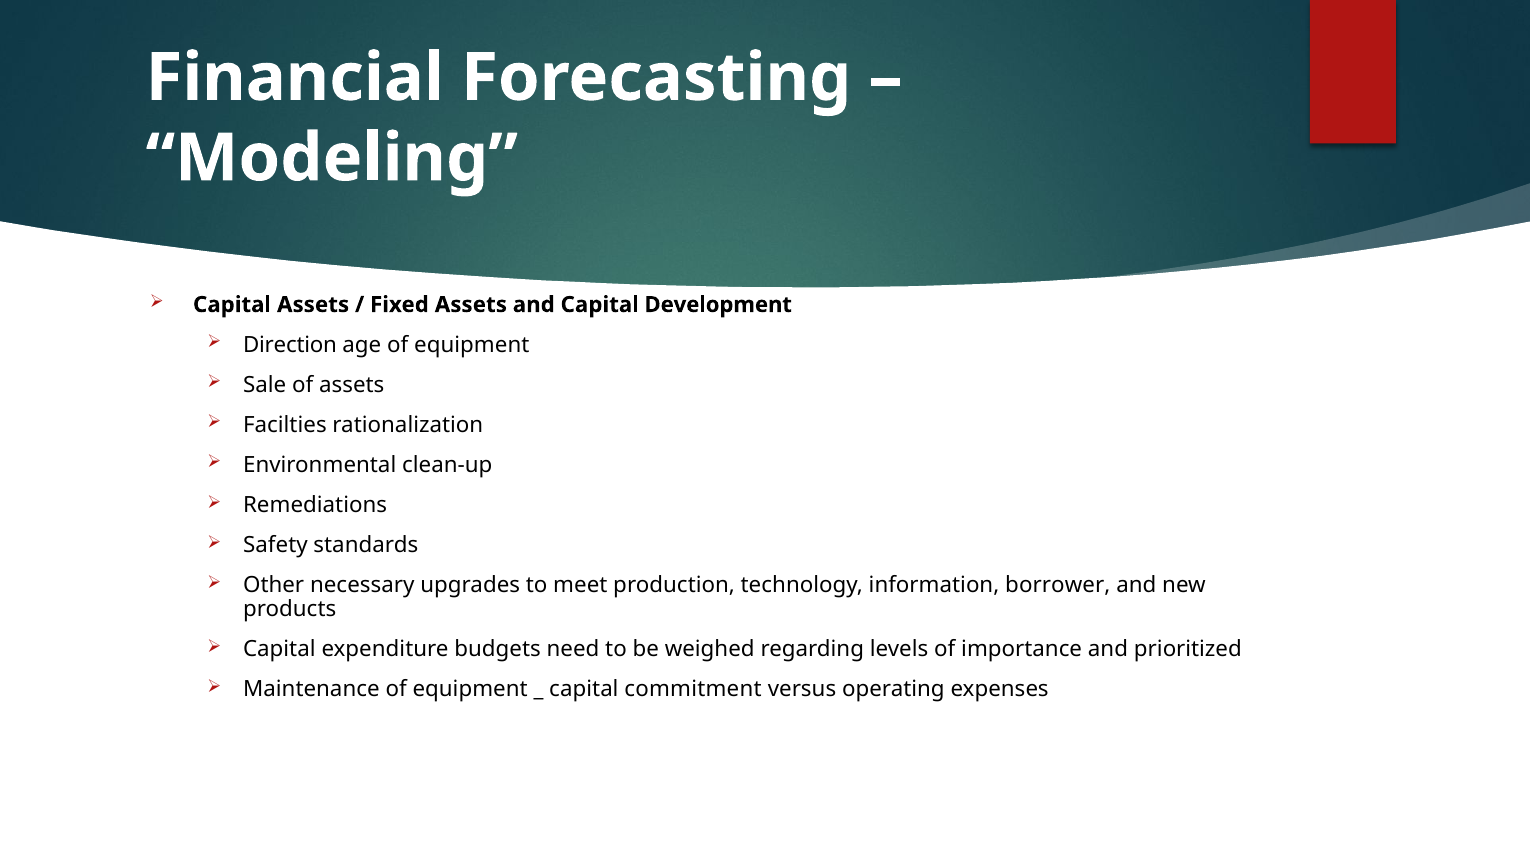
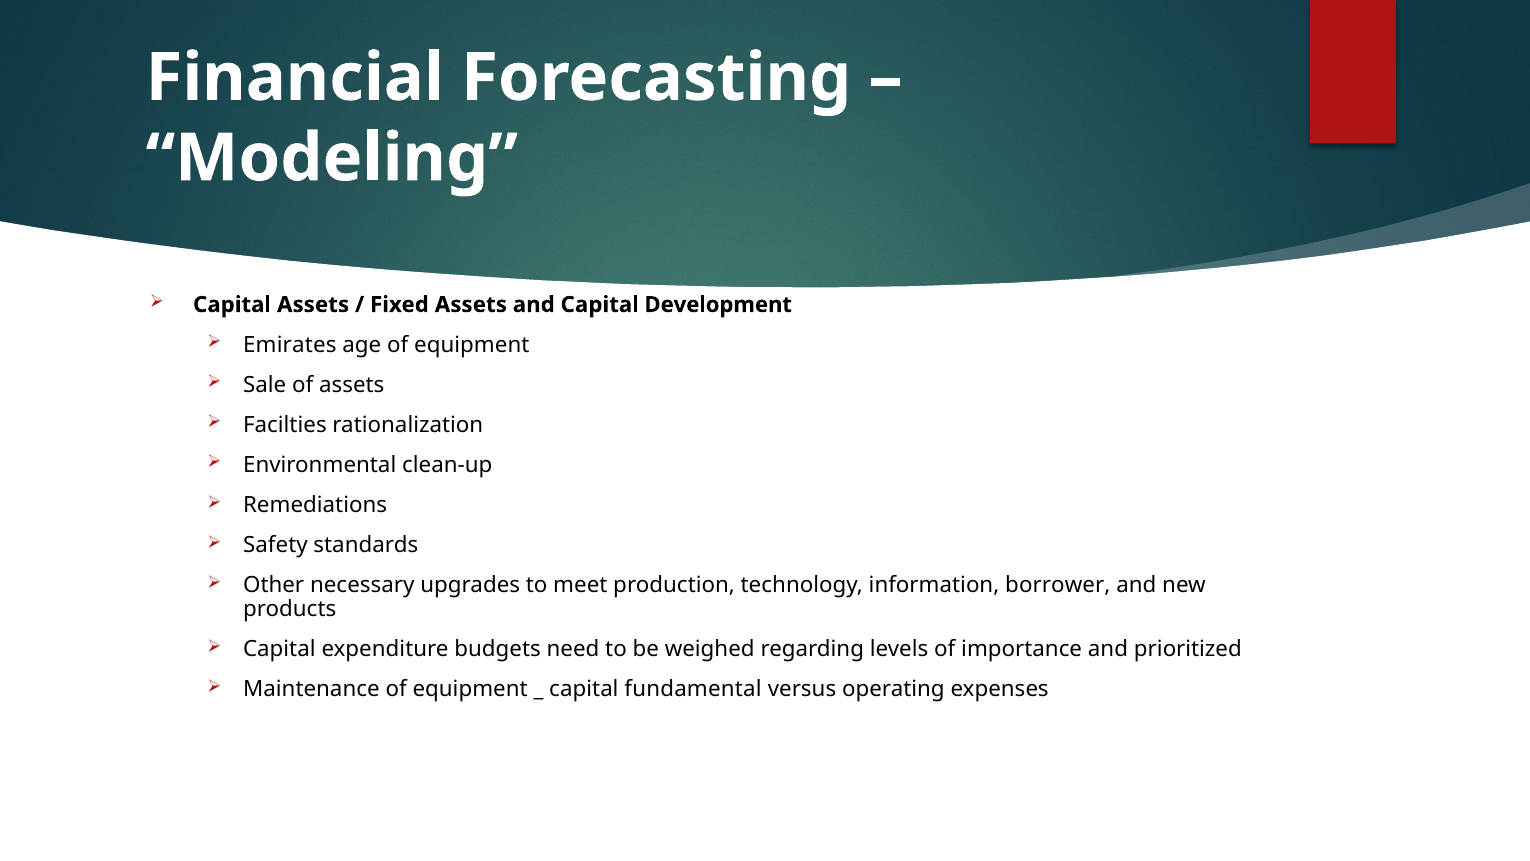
Direction: Direction -> Emirates (290, 345)
commitment: commitment -> fundamental (693, 689)
